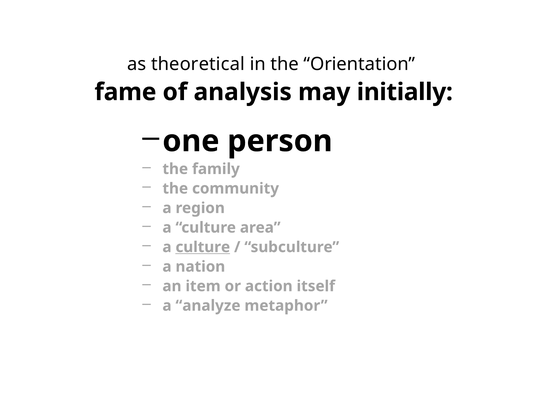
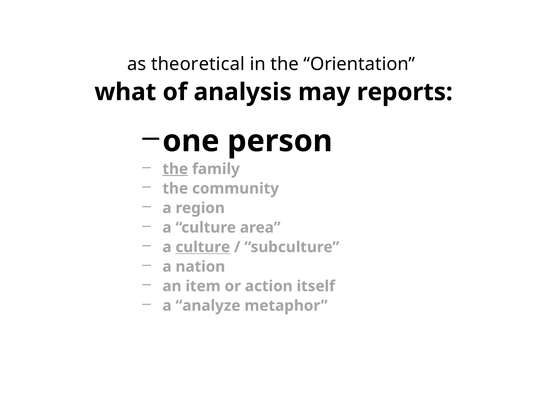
fame: fame -> what (125, 92)
initially: initially -> reports (405, 92)
the underline: none -> present (175, 169)
